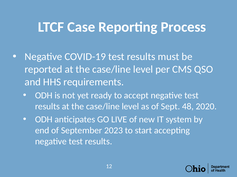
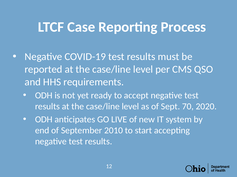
48: 48 -> 70 (188, 107)
2023: 2023 -> 2010 (114, 131)
